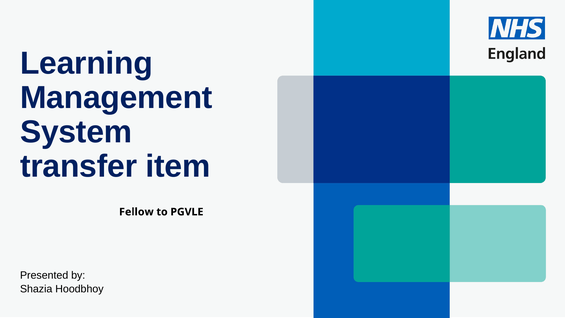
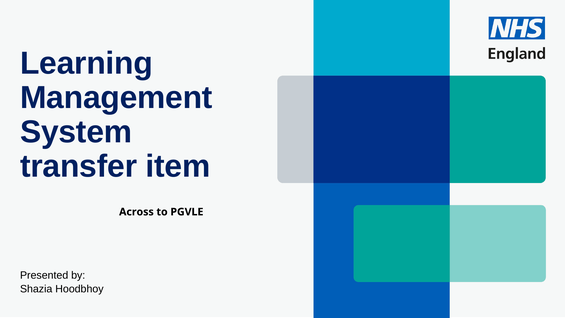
Fellow: Fellow -> Across (136, 212)
